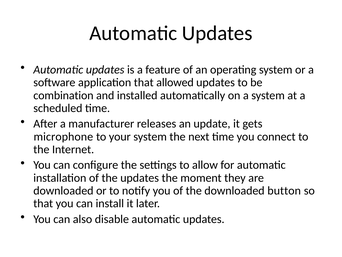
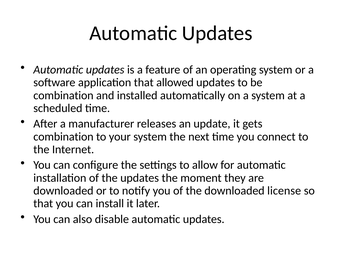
microphone: microphone -> combination (63, 136)
button: button -> license (284, 190)
